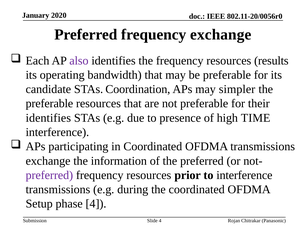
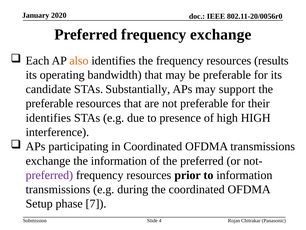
also colour: purple -> orange (79, 60)
Coordination: Coordination -> Substantially (138, 89)
simpler: simpler -> support (237, 89)
high TIME: TIME -> HIGH (256, 118)
to interference: interference -> information (244, 175)
phase 4: 4 -> 7 (96, 203)
